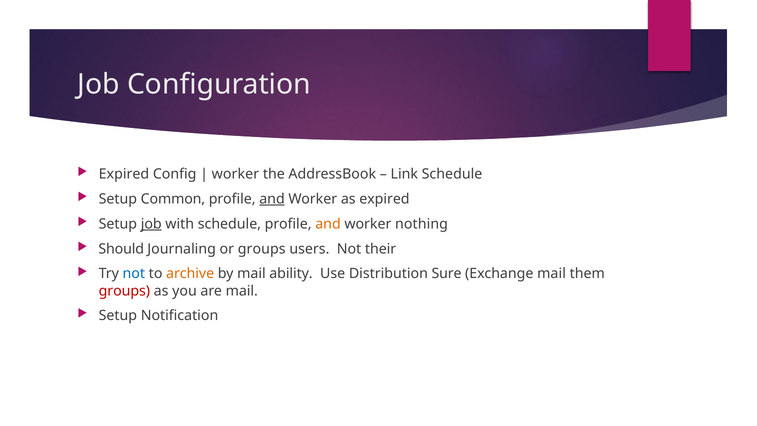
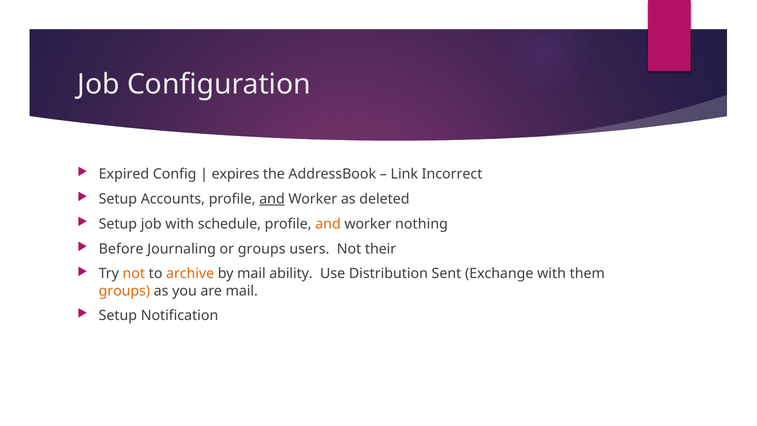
worker: worker -> expires (236, 174)
Link Schedule: Schedule -> Incorrect (452, 174)
Common: Common -> Accounts (173, 199)
as expired: expired -> deleted (384, 199)
job underline: present -> none (151, 224)
Should: Should -> Before (121, 249)
not colour: blue -> orange (134, 274)
Sure: Sure -> Sent (446, 274)
Exchange mail: mail -> with (552, 274)
groups colour: red -> orange (124, 291)
